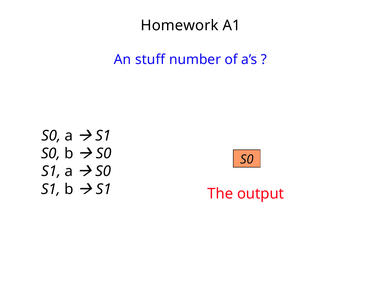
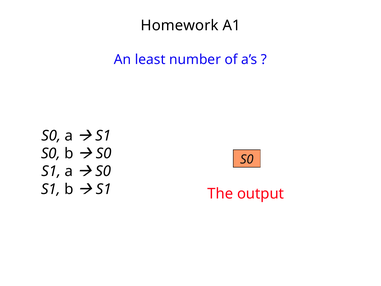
stuff: stuff -> least (150, 60)
